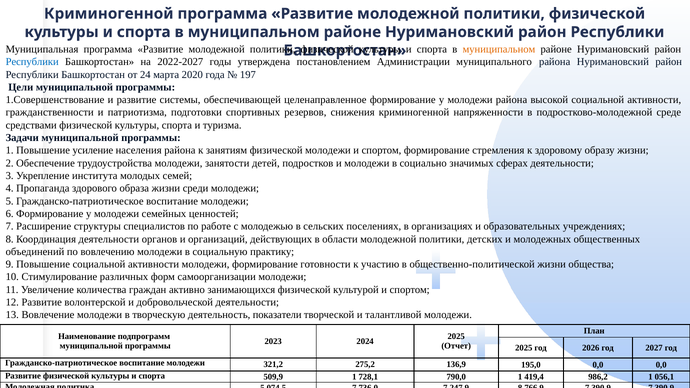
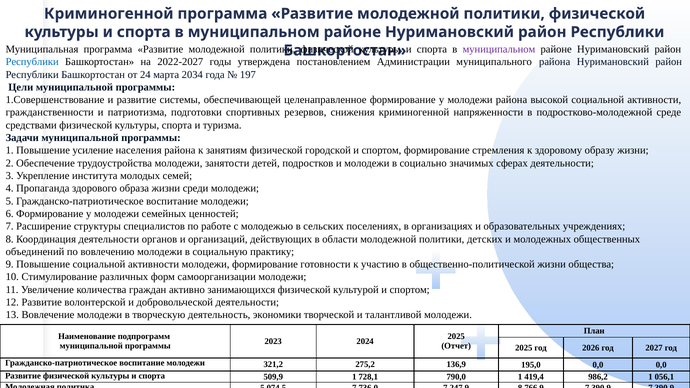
муниципальном colour: orange -> purple (499, 49)
2020: 2020 -> 2034 (192, 75)
физической молодежи: молодежи -> городской (328, 151)
показатели: показатели -> экономики (277, 315)
